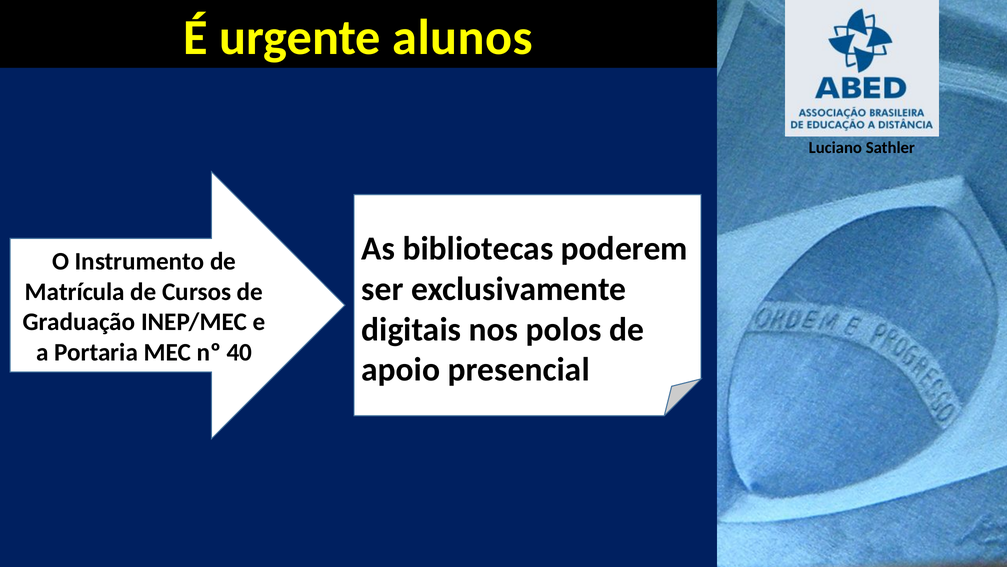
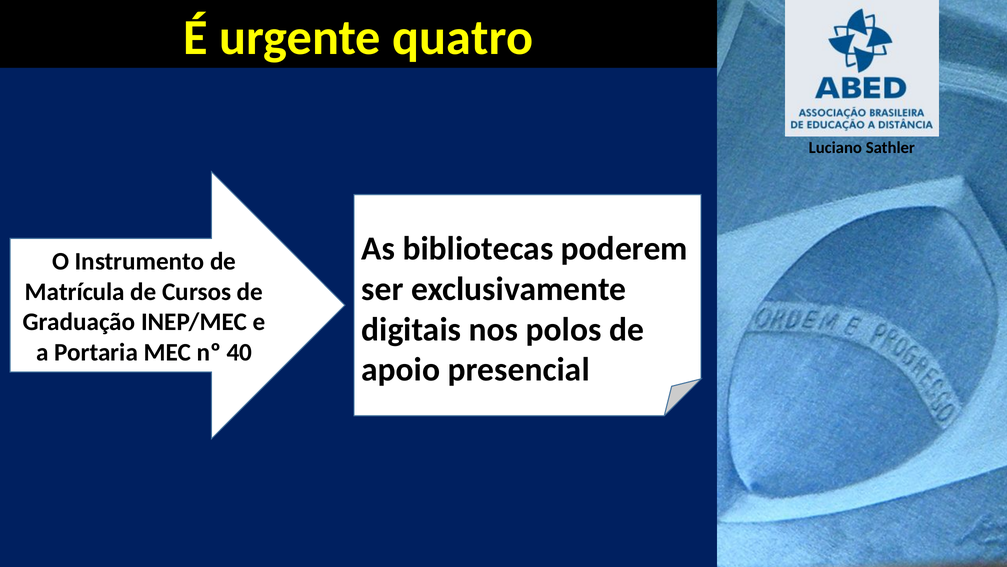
alunos: alunos -> quatro (463, 37)
